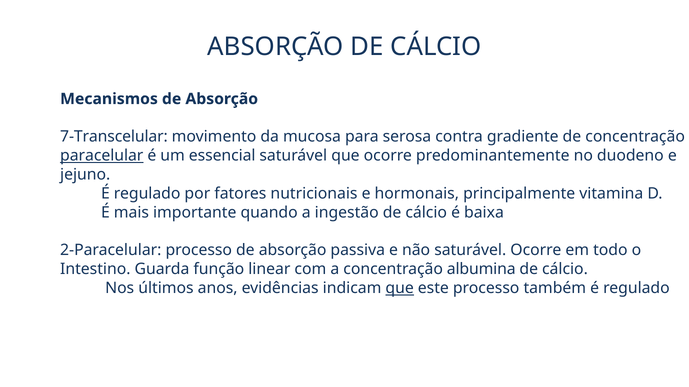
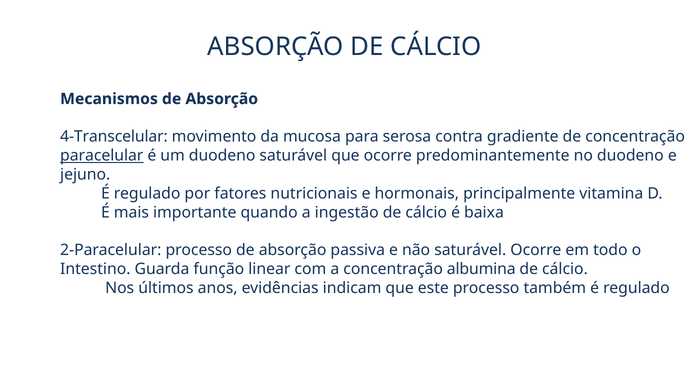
7-Transcelular: 7-Transcelular -> 4-Transcelular (114, 137)
um essencial: essencial -> duodeno (222, 156)
que underline: present -> none (400, 288)
